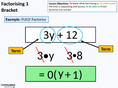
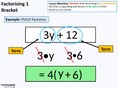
8: 8 -> 6 (80, 56)
y 1: 1 -> 6 (76, 75)
0(: 0( -> 4( (52, 75)
